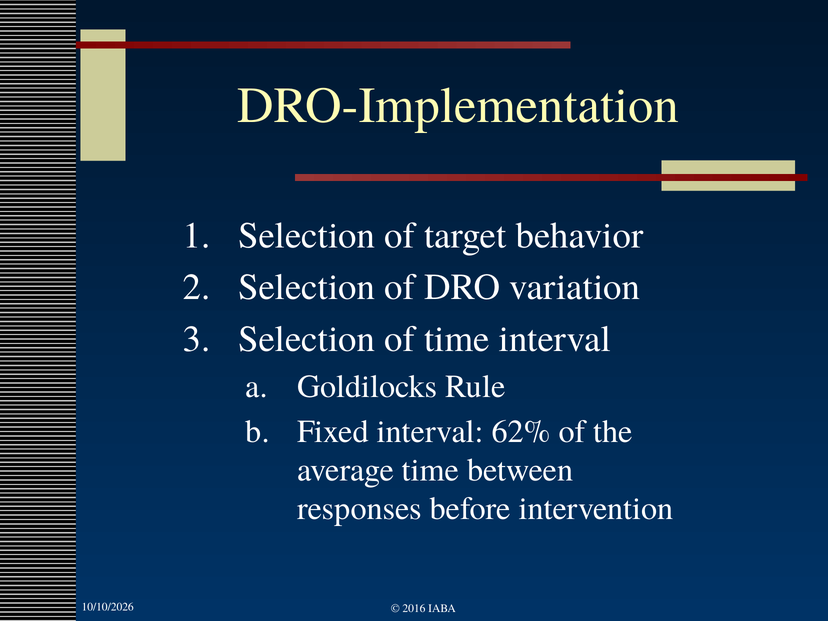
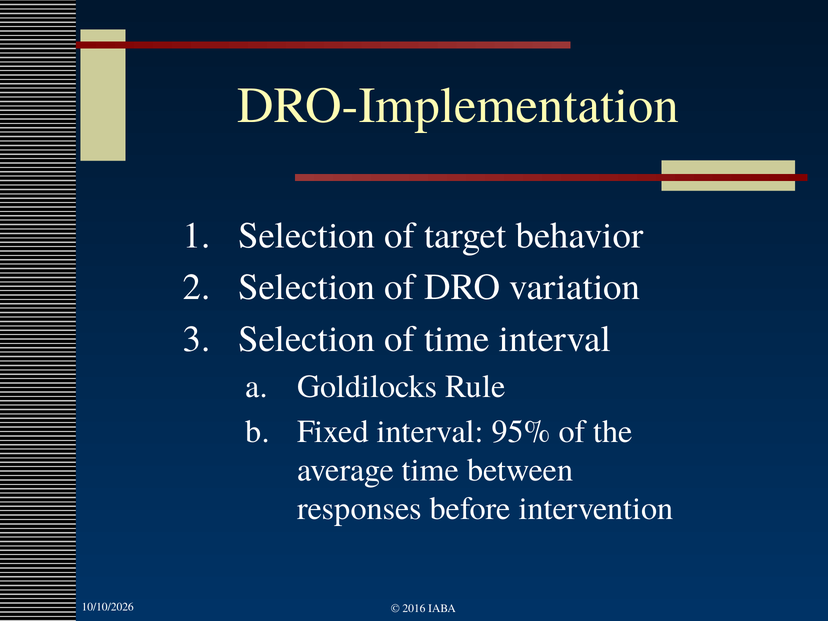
62%: 62% -> 95% (521, 432)
